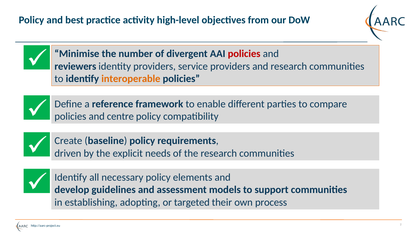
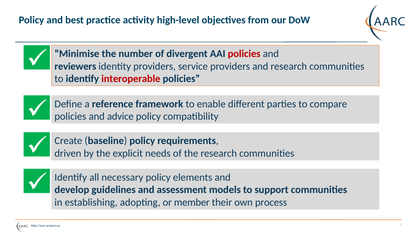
interoperable colour: orange -> red (131, 79)
centre: centre -> advice (120, 117)
targeted: targeted -> member (192, 203)
